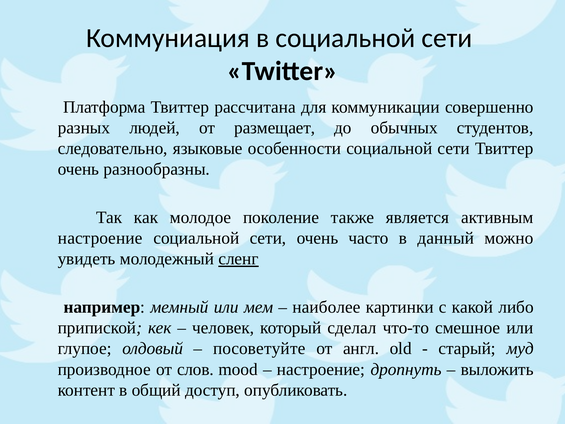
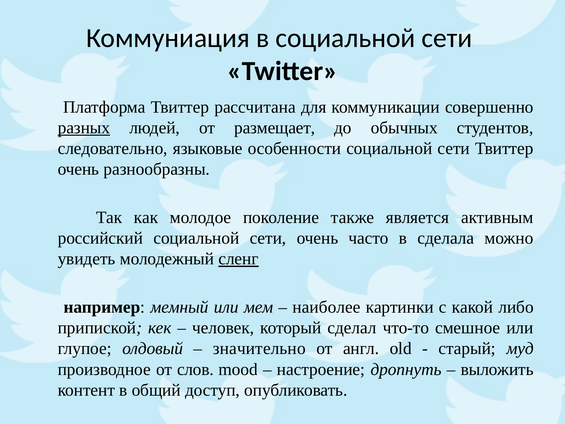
разных underline: none -> present (84, 128)
настроение: настроение -> российский (100, 238)
данный: данный -> сделала (446, 238)
посоветуйте: посоветуйте -> значительно (259, 348)
